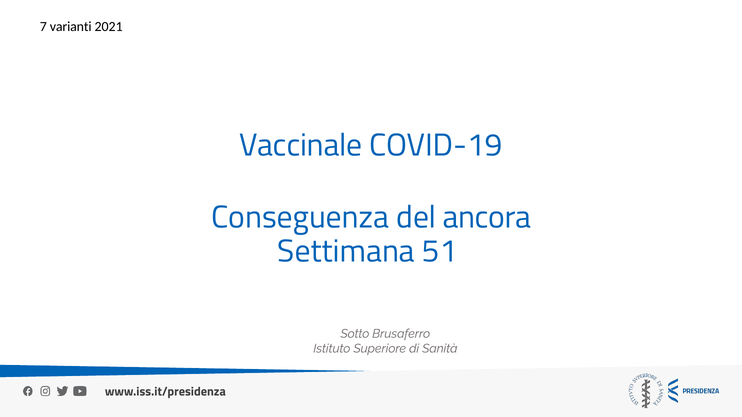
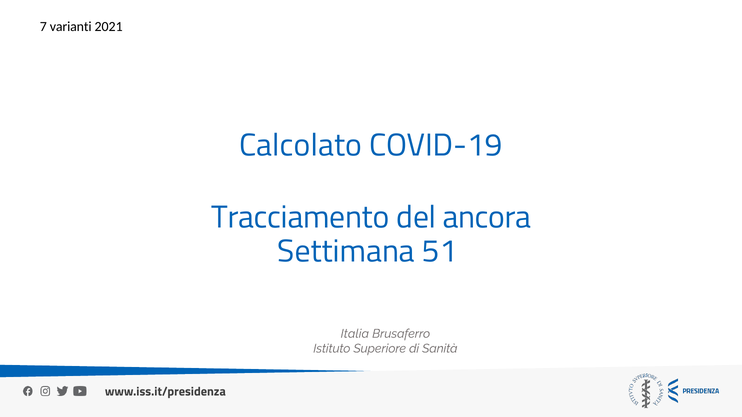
Vaccinale: Vaccinale -> Calcolato (301, 145)
Conseguenza: Conseguenza -> Tracciamento (300, 217)
Sotto: Sotto -> Italia (355, 334)
